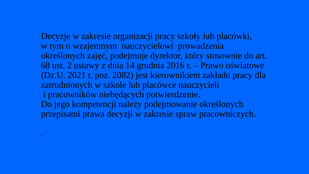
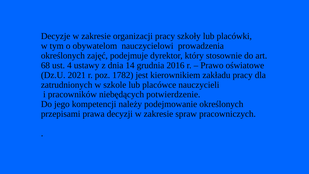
wzajemnym: wzajemnym -> obywatelom (95, 46)
2: 2 -> 4 (69, 65)
2082: 2082 -> 1782 (123, 75)
